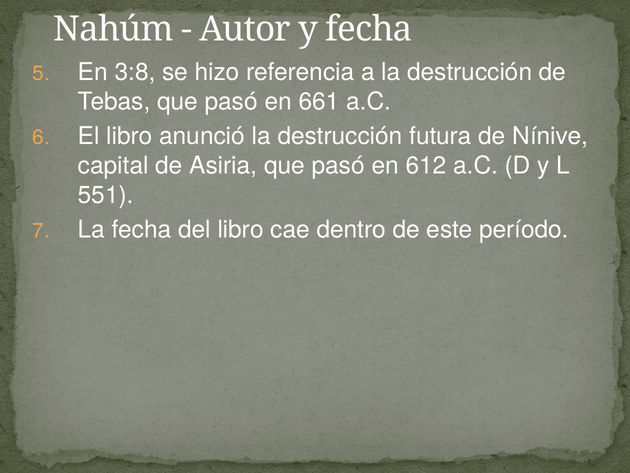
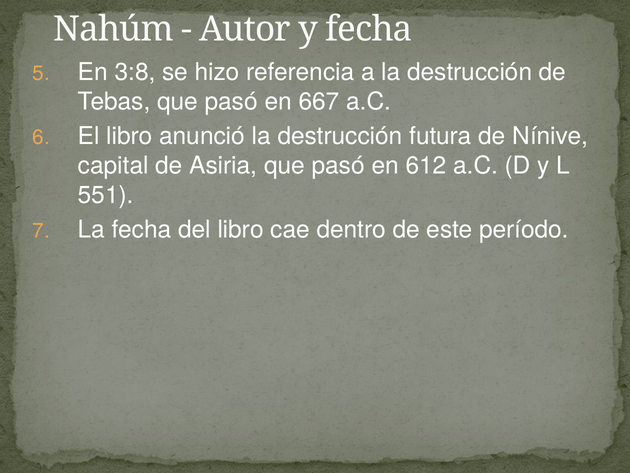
661: 661 -> 667 (319, 101)
